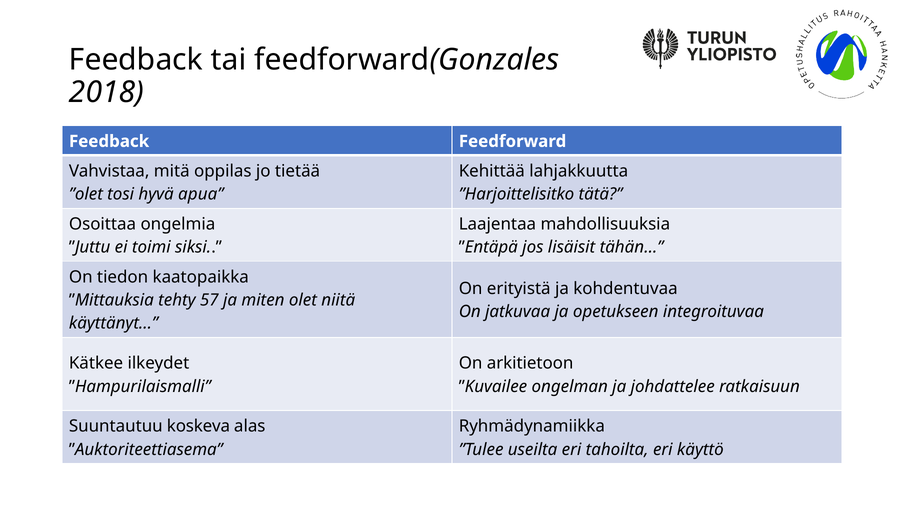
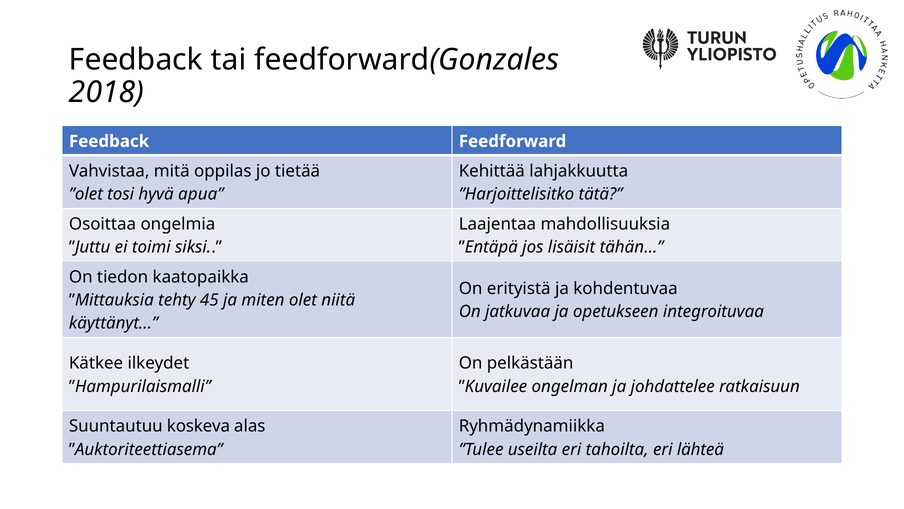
57: 57 -> 45 (209, 300)
arkitietoon: arkitietoon -> pelkästään (530, 363)
käyttö: käyttö -> lähteä (700, 449)
